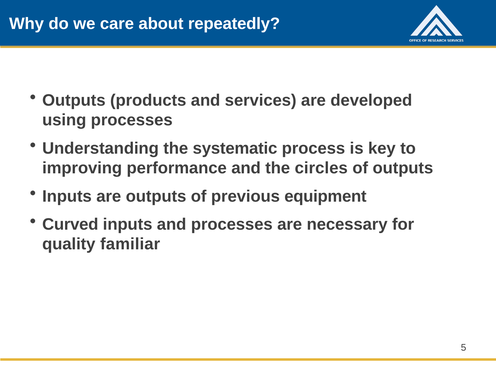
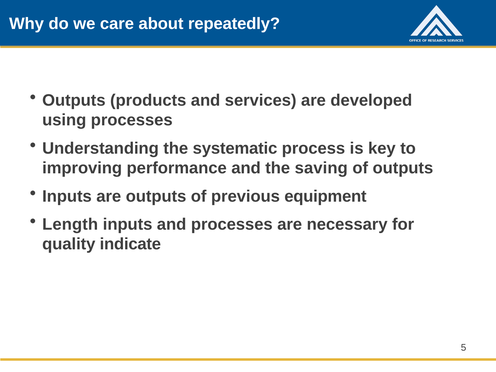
circles: circles -> saving (321, 168)
Curved: Curved -> Length (70, 224)
familiar: familiar -> indicate (130, 244)
